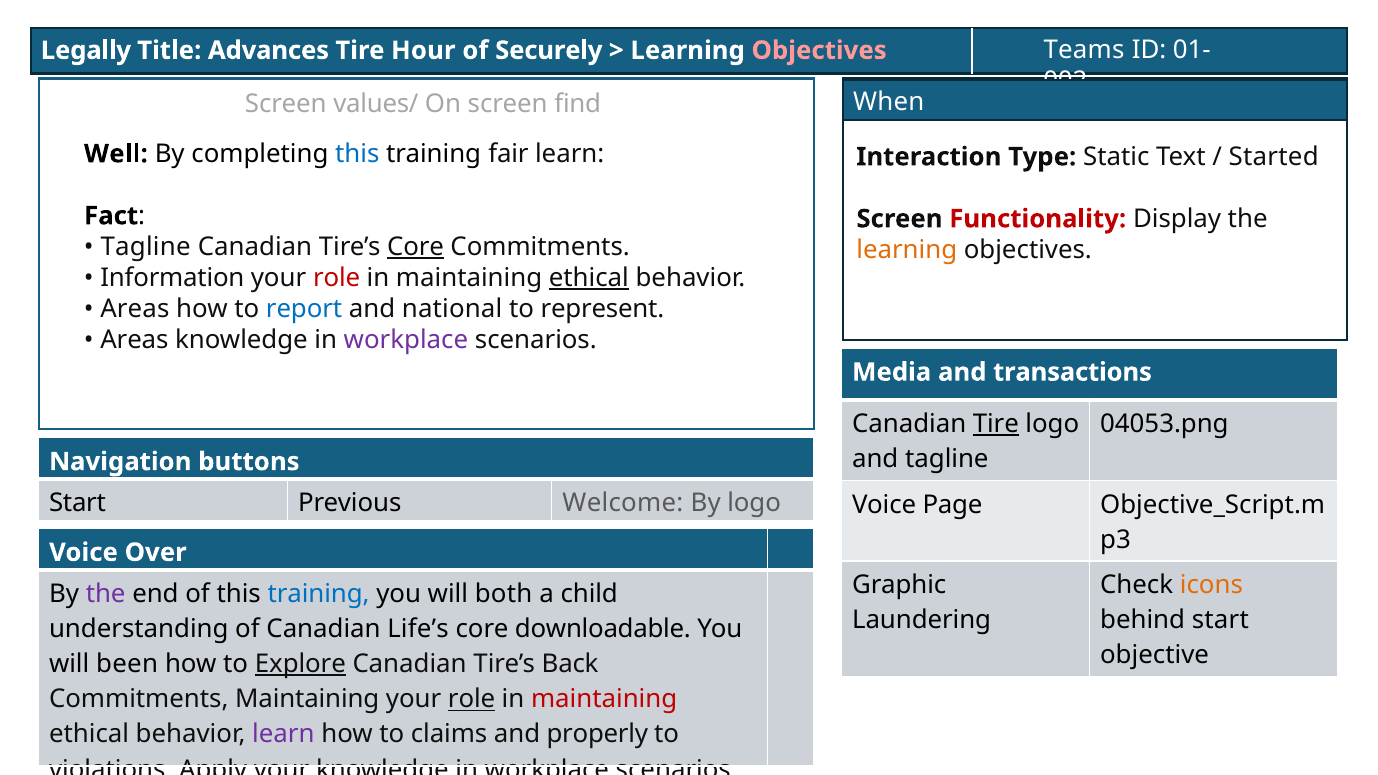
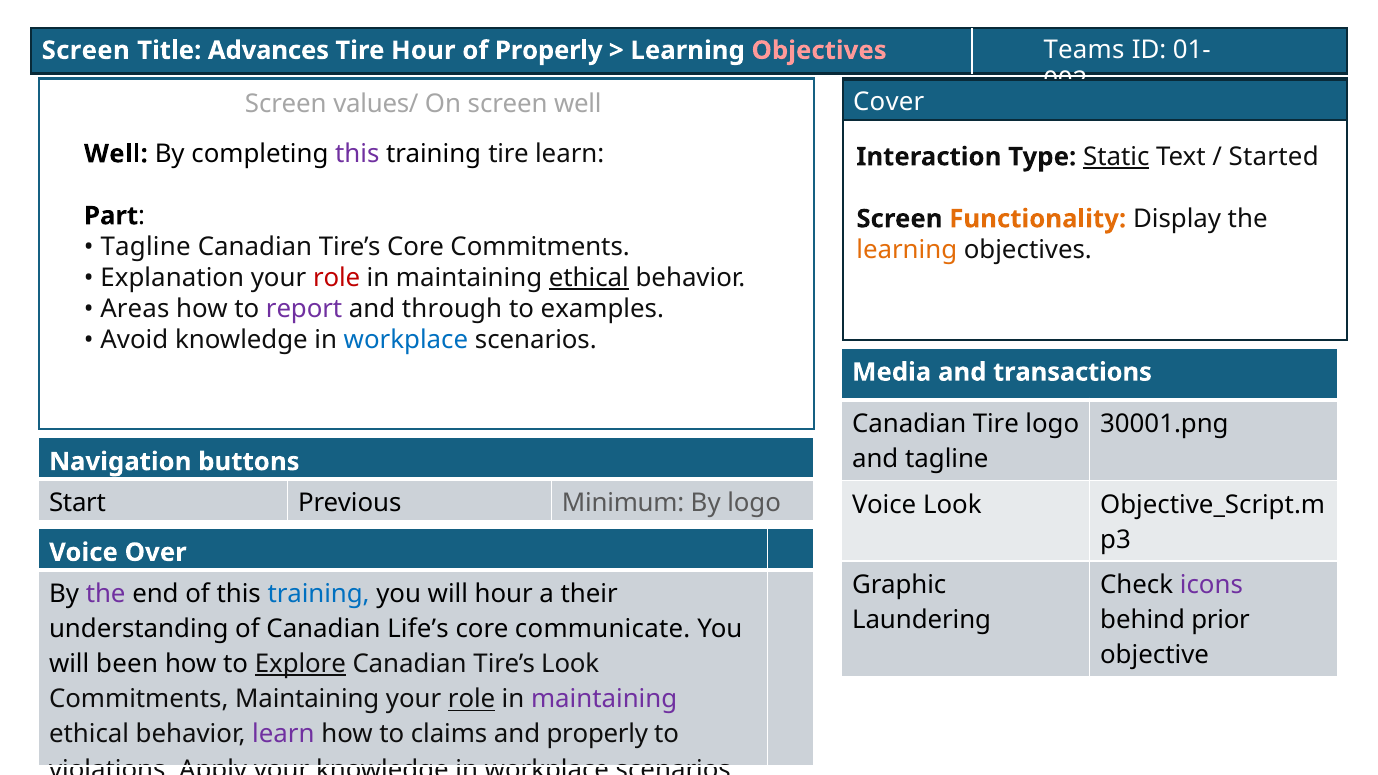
Legally: Legally -> Screen (86, 50)
of Securely: Securely -> Properly (549, 50)
When: When -> Cover (889, 102)
screen find: find -> well (578, 104)
this colour: blue -> purple (357, 154)
training fair: fair -> tire (509, 154)
Static underline: none -> present (1116, 157)
Fact: Fact -> Part (111, 216)
Functionality colour: red -> orange (1038, 219)
Core underline: present -> none (415, 247)
Information: Information -> Explanation (172, 278)
report colour: blue -> purple (304, 309)
national: national -> through (452, 309)
represent: represent -> examples (602, 309)
Areas: Areas -> Avoid (134, 340)
workplace colour: purple -> blue (406, 340)
Tire underline: present -> none (996, 424)
04053.png: 04053.png -> 30001.png (1164, 424)
Welcome: Welcome -> Minimum (623, 503)
Voice Page: Page -> Look (952, 505)
icons colour: orange -> purple (1211, 585)
will both: both -> hour (504, 594)
child: child -> their (589, 594)
behind start: start -> prior (1221, 620)
downloadable: downloadable -> communicate (603, 629)
Tire’s Back: Back -> Look (570, 664)
maintaining colour: red -> purple (604, 699)
